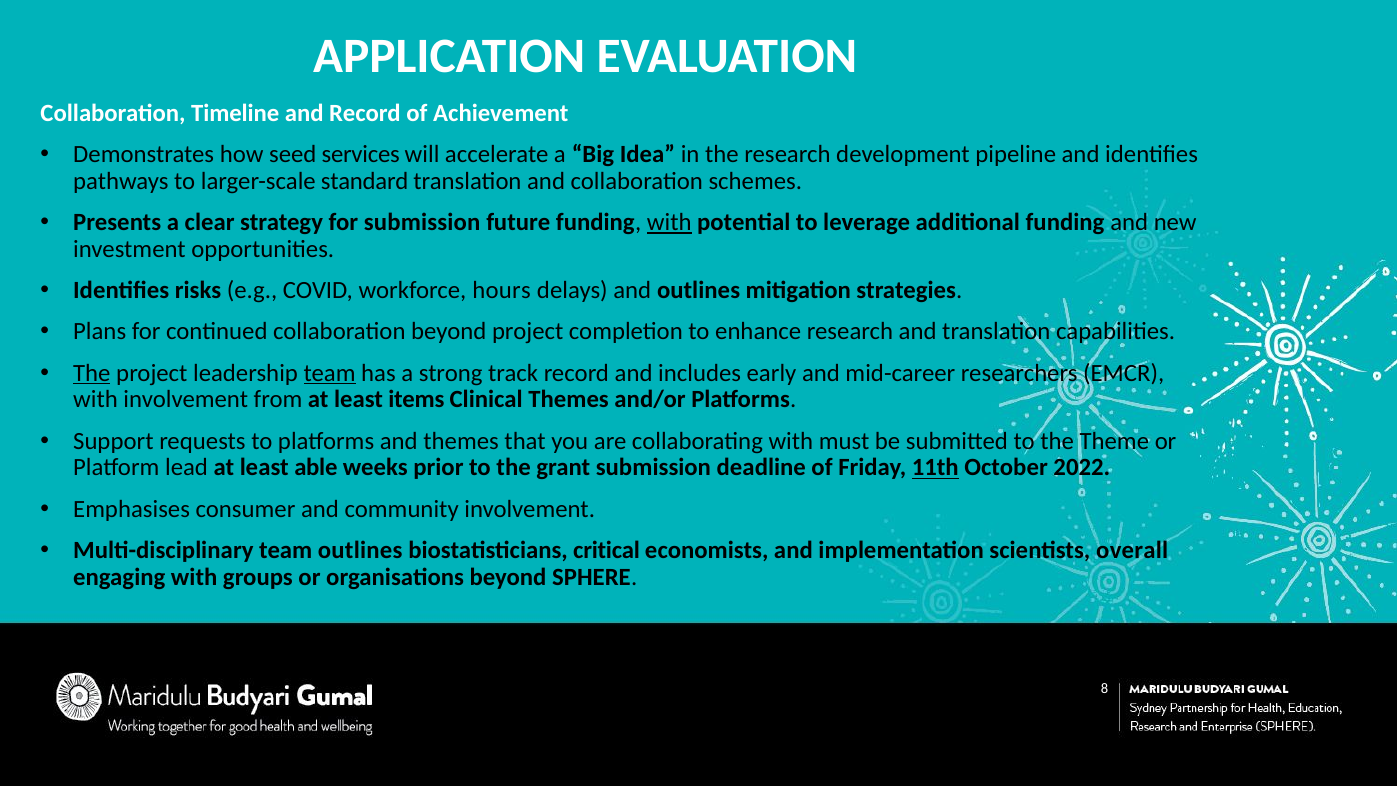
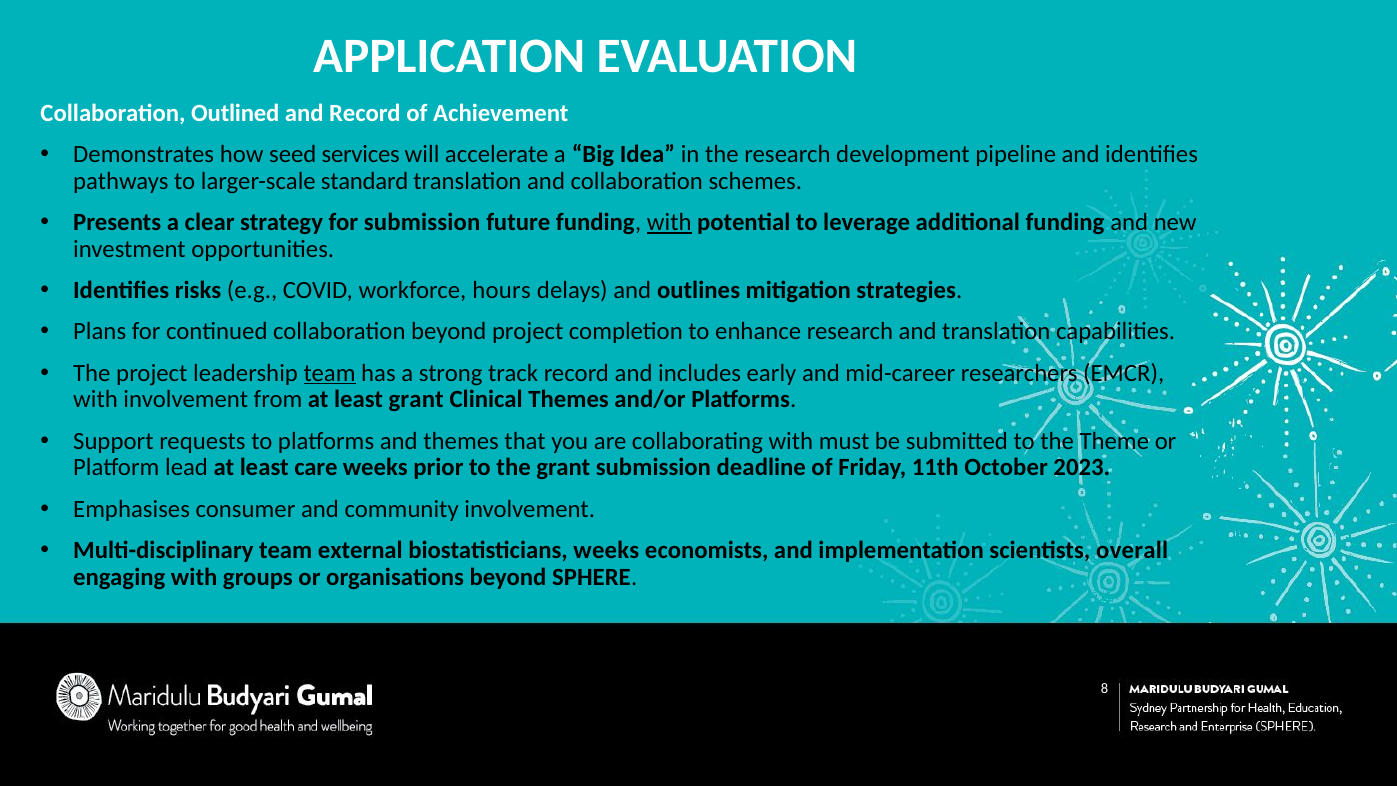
Timeline: Timeline -> Outlined (235, 113)
The underline: present -> none (92, 373)
least items: items -> grant (416, 400)
able: able -> care (316, 468)
11th underline: present -> none (935, 468)
2022: 2022 -> 2023 (1082, 468)
team outlines: outlines -> external (360, 550)
biostatisticians critical: critical -> weeks (606, 550)
